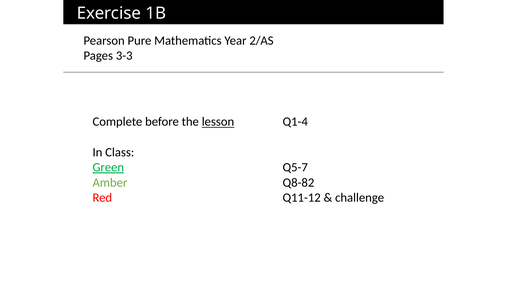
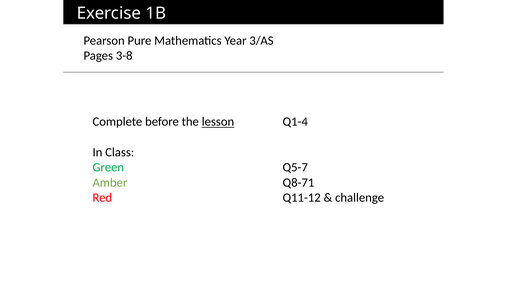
2/AS: 2/AS -> 3/AS (261, 41)
3-3: 3-3 -> 3-8 (124, 56)
Green underline: present -> none (108, 168)
Q8-82: Q8-82 -> Q8-71 (298, 183)
